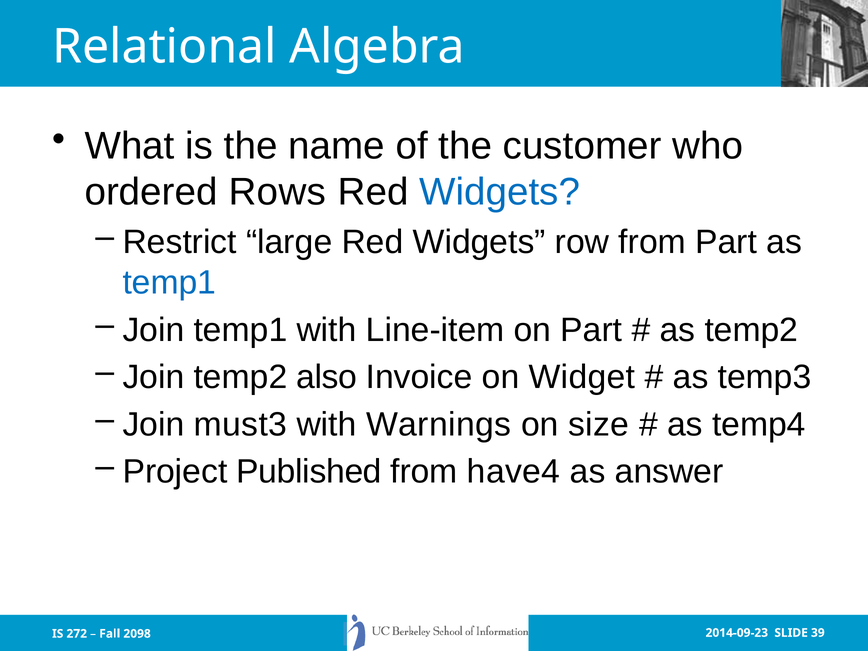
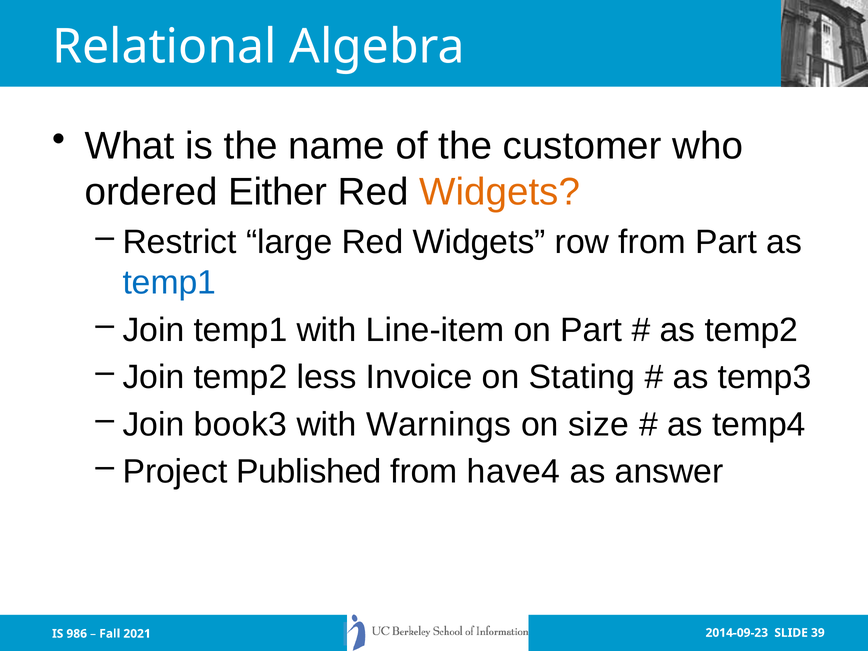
Rows: Rows -> Either (278, 192)
Widgets colour: blue -> orange (500, 192)
also: also -> less (327, 377)
Widget: Widget -> Stating (582, 377)
must3: must3 -> book3 (240, 424)
272: 272 -> 986 (77, 634)
2098: 2098 -> 2021 (137, 634)
